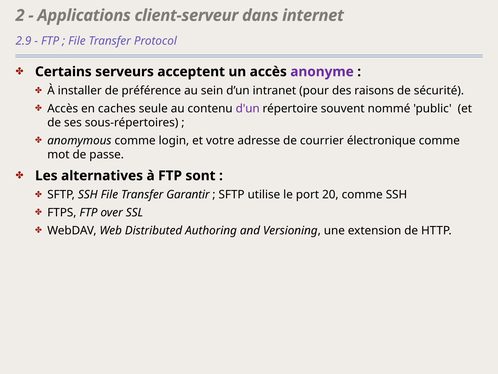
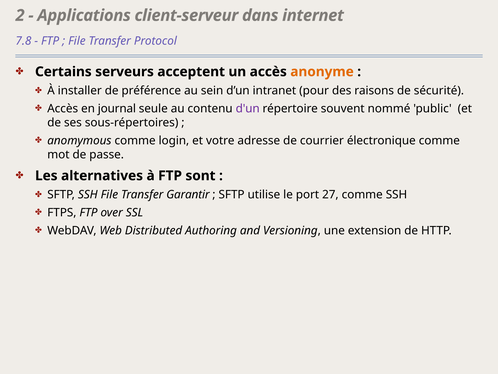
2.9: 2.9 -> 7.8 (23, 41)
anonyme colour: purple -> orange (322, 72)
caches: caches -> journal (117, 108)
20: 20 -> 27 (330, 194)
